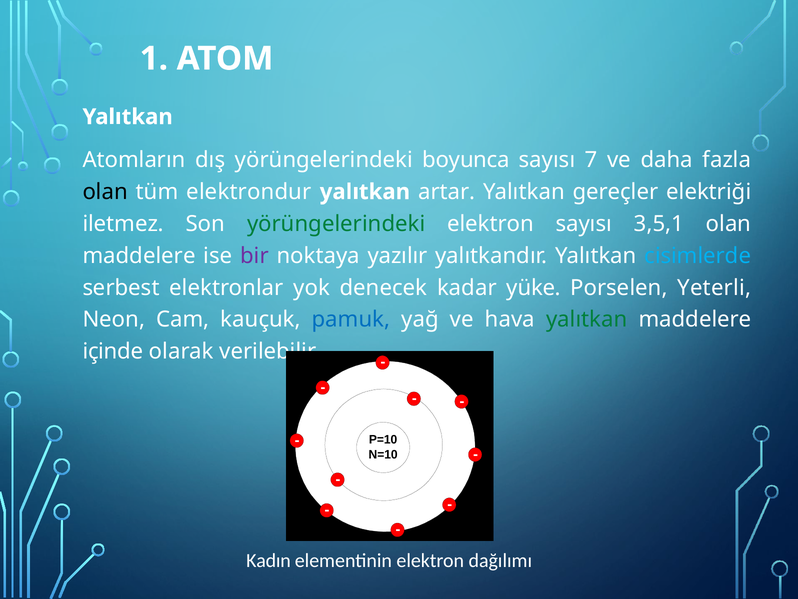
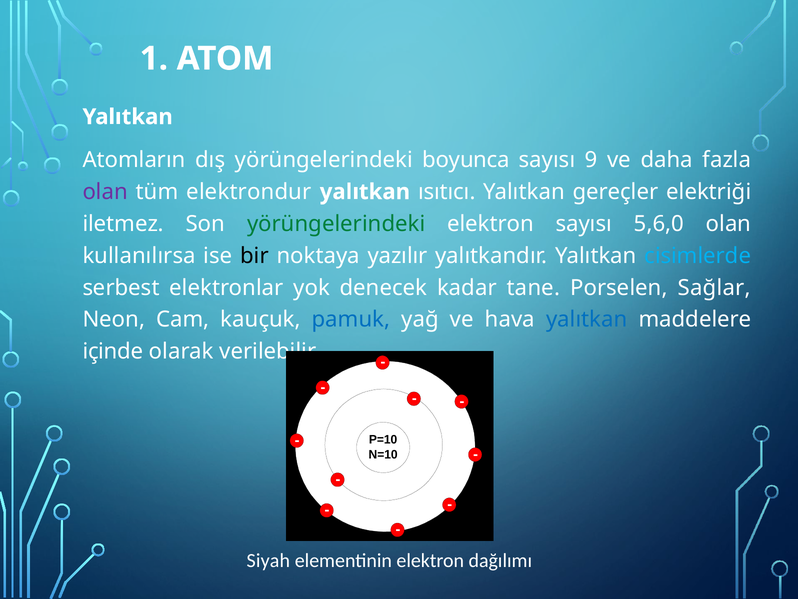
7: 7 -> 9 (591, 160)
olan colour: black -> purple (105, 192)
artar: artar -> ısıtıcı (447, 192)
3,5,1: 3,5,1 -> 5,6,0 (659, 224)
maddelere: maddelere -> kullanılırsa (139, 256)
bir colour: purple -> black (255, 256)
yüke: yüke -> tane (533, 287)
Yeterli: Yeterli -> Sağlar (714, 287)
yalıtkan colour: green -> blue (587, 319)
Kadın: Kadın -> Siyah (268, 560)
